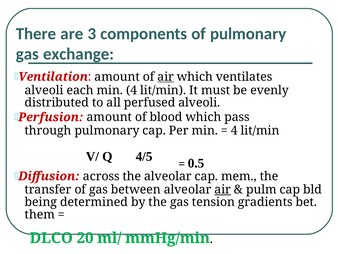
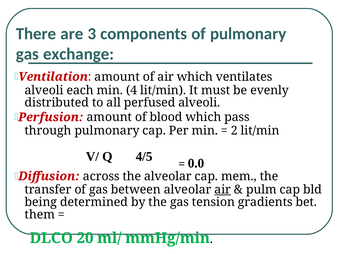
air underline: present -> none (166, 77)
4: 4 -> 2 (234, 130)
0.5: 0.5 -> 0.0 (196, 163)
